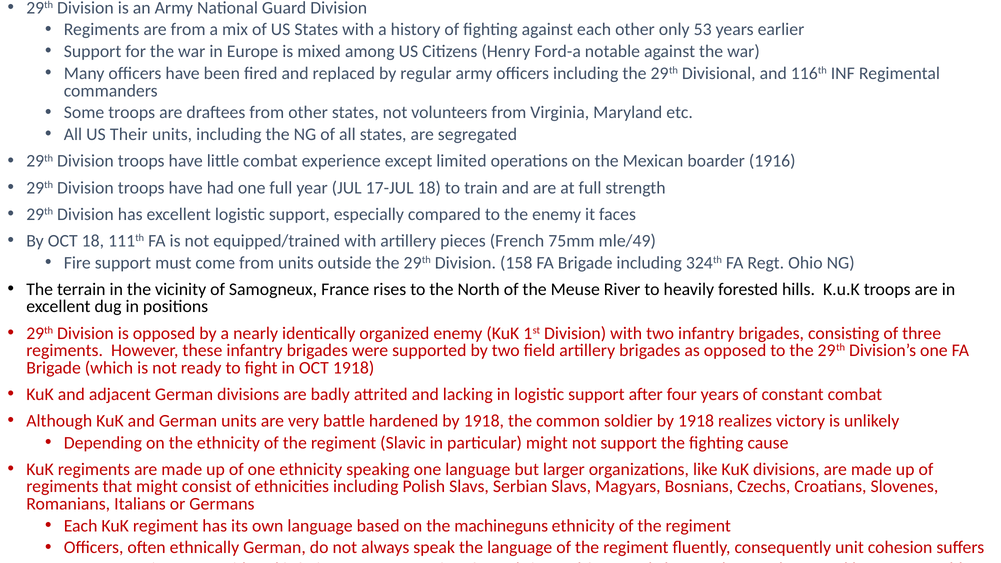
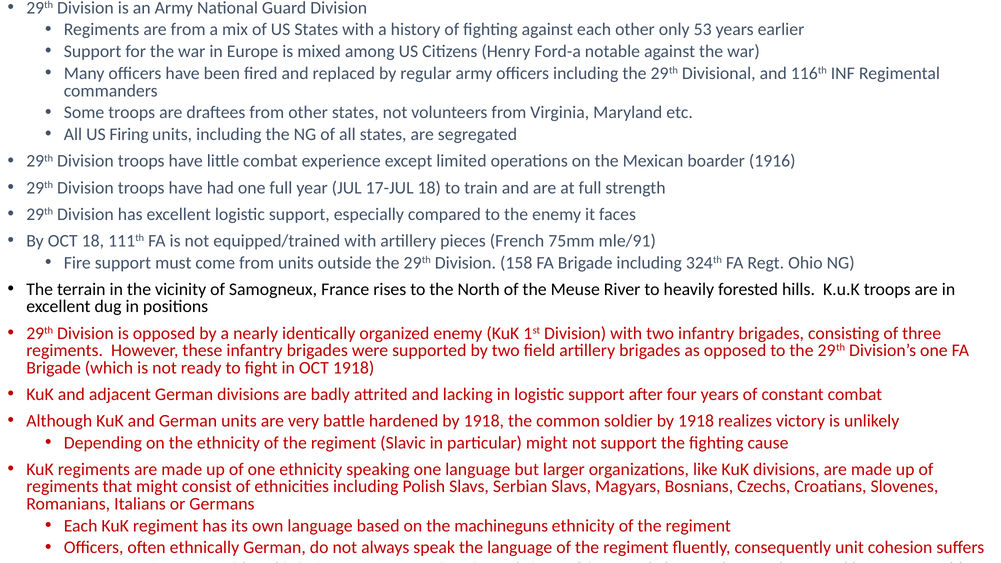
Their: Their -> Firing (129, 134)
mle/49: mle/49 -> mle/91 (627, 241)
